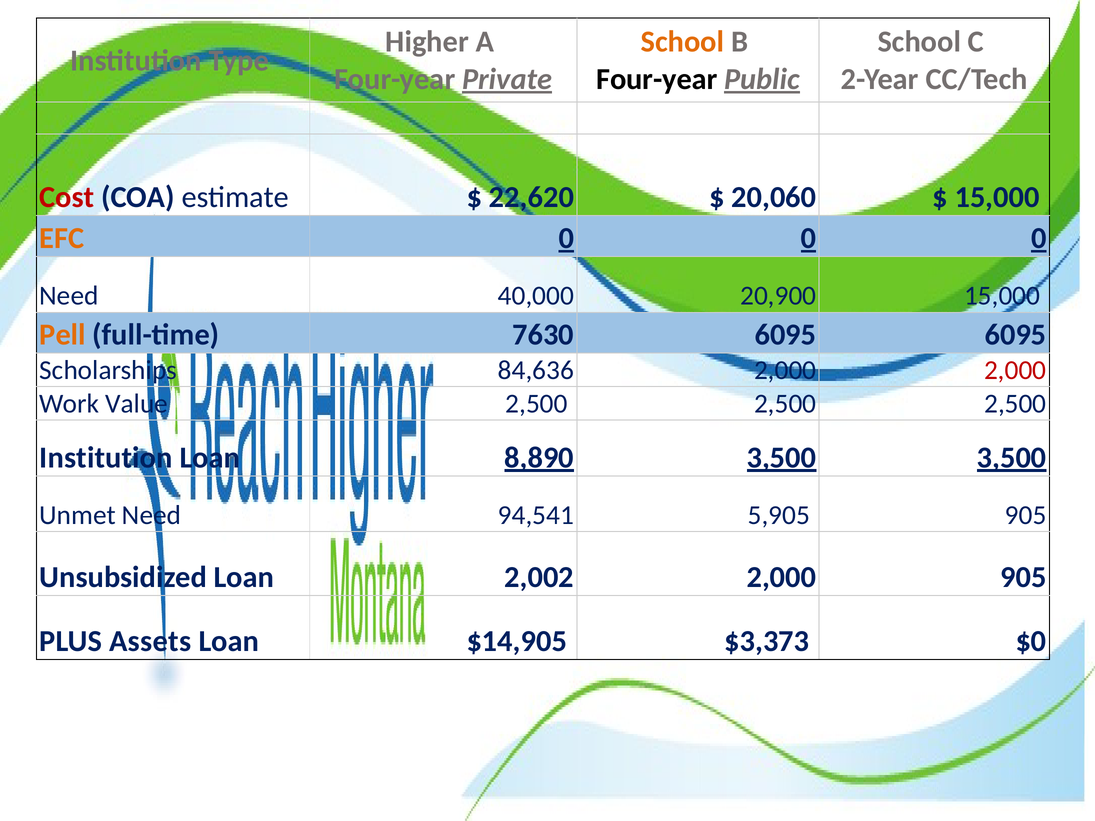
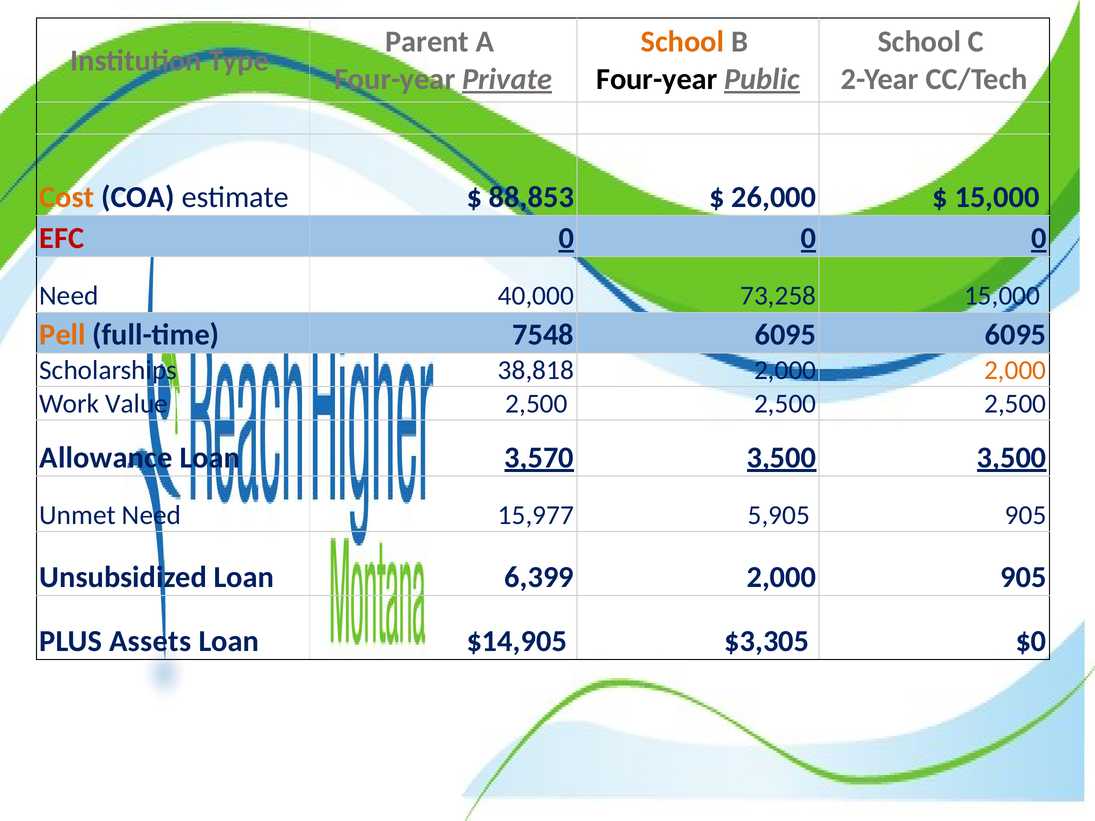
Higher: Higher -> Parent (427, 42)
Cost colour: red -> orange (67, 197)
22,620: 22,620 -> 88,853 (531, 197)
20,060: 20,060 -> 26,000 (774, 197)
EFC colour: orange -> red (62, 238)
20,900: 20,900 -> 73,258 (778, 296)
7630: 7630 -> 7548 (543, 335)
84,636: 84,636 -> 38,818 (536, 370)
2,000 colour: red -> orange (1015, 370)
Institution: Institution -> Allowance (106, 458)
8,890: 8,890 -> 3,570 (539, 458)
94,541: 94,541 -> 15,977 (536, 516)
2,002: 2,002 -> 6,399 (539, 578)
$3,373: $3,373 -> $3,305 (767, 641)
